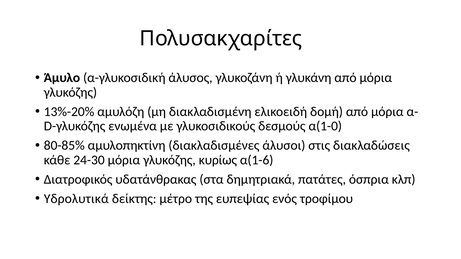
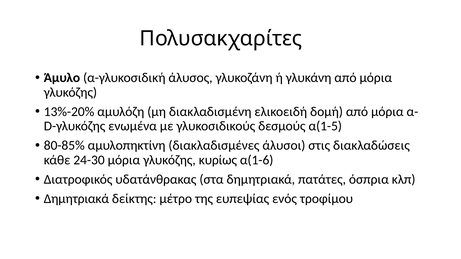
α(1-0: α(1-0 -> α(1-5 (325, 126)
Υδρολυτικά: Υδρολυτικά -> Δημητριακά (76, 199)
